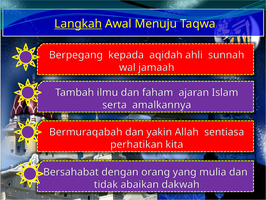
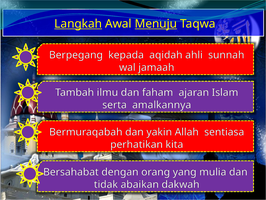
Menuju underline: none -> present (156, 24)
